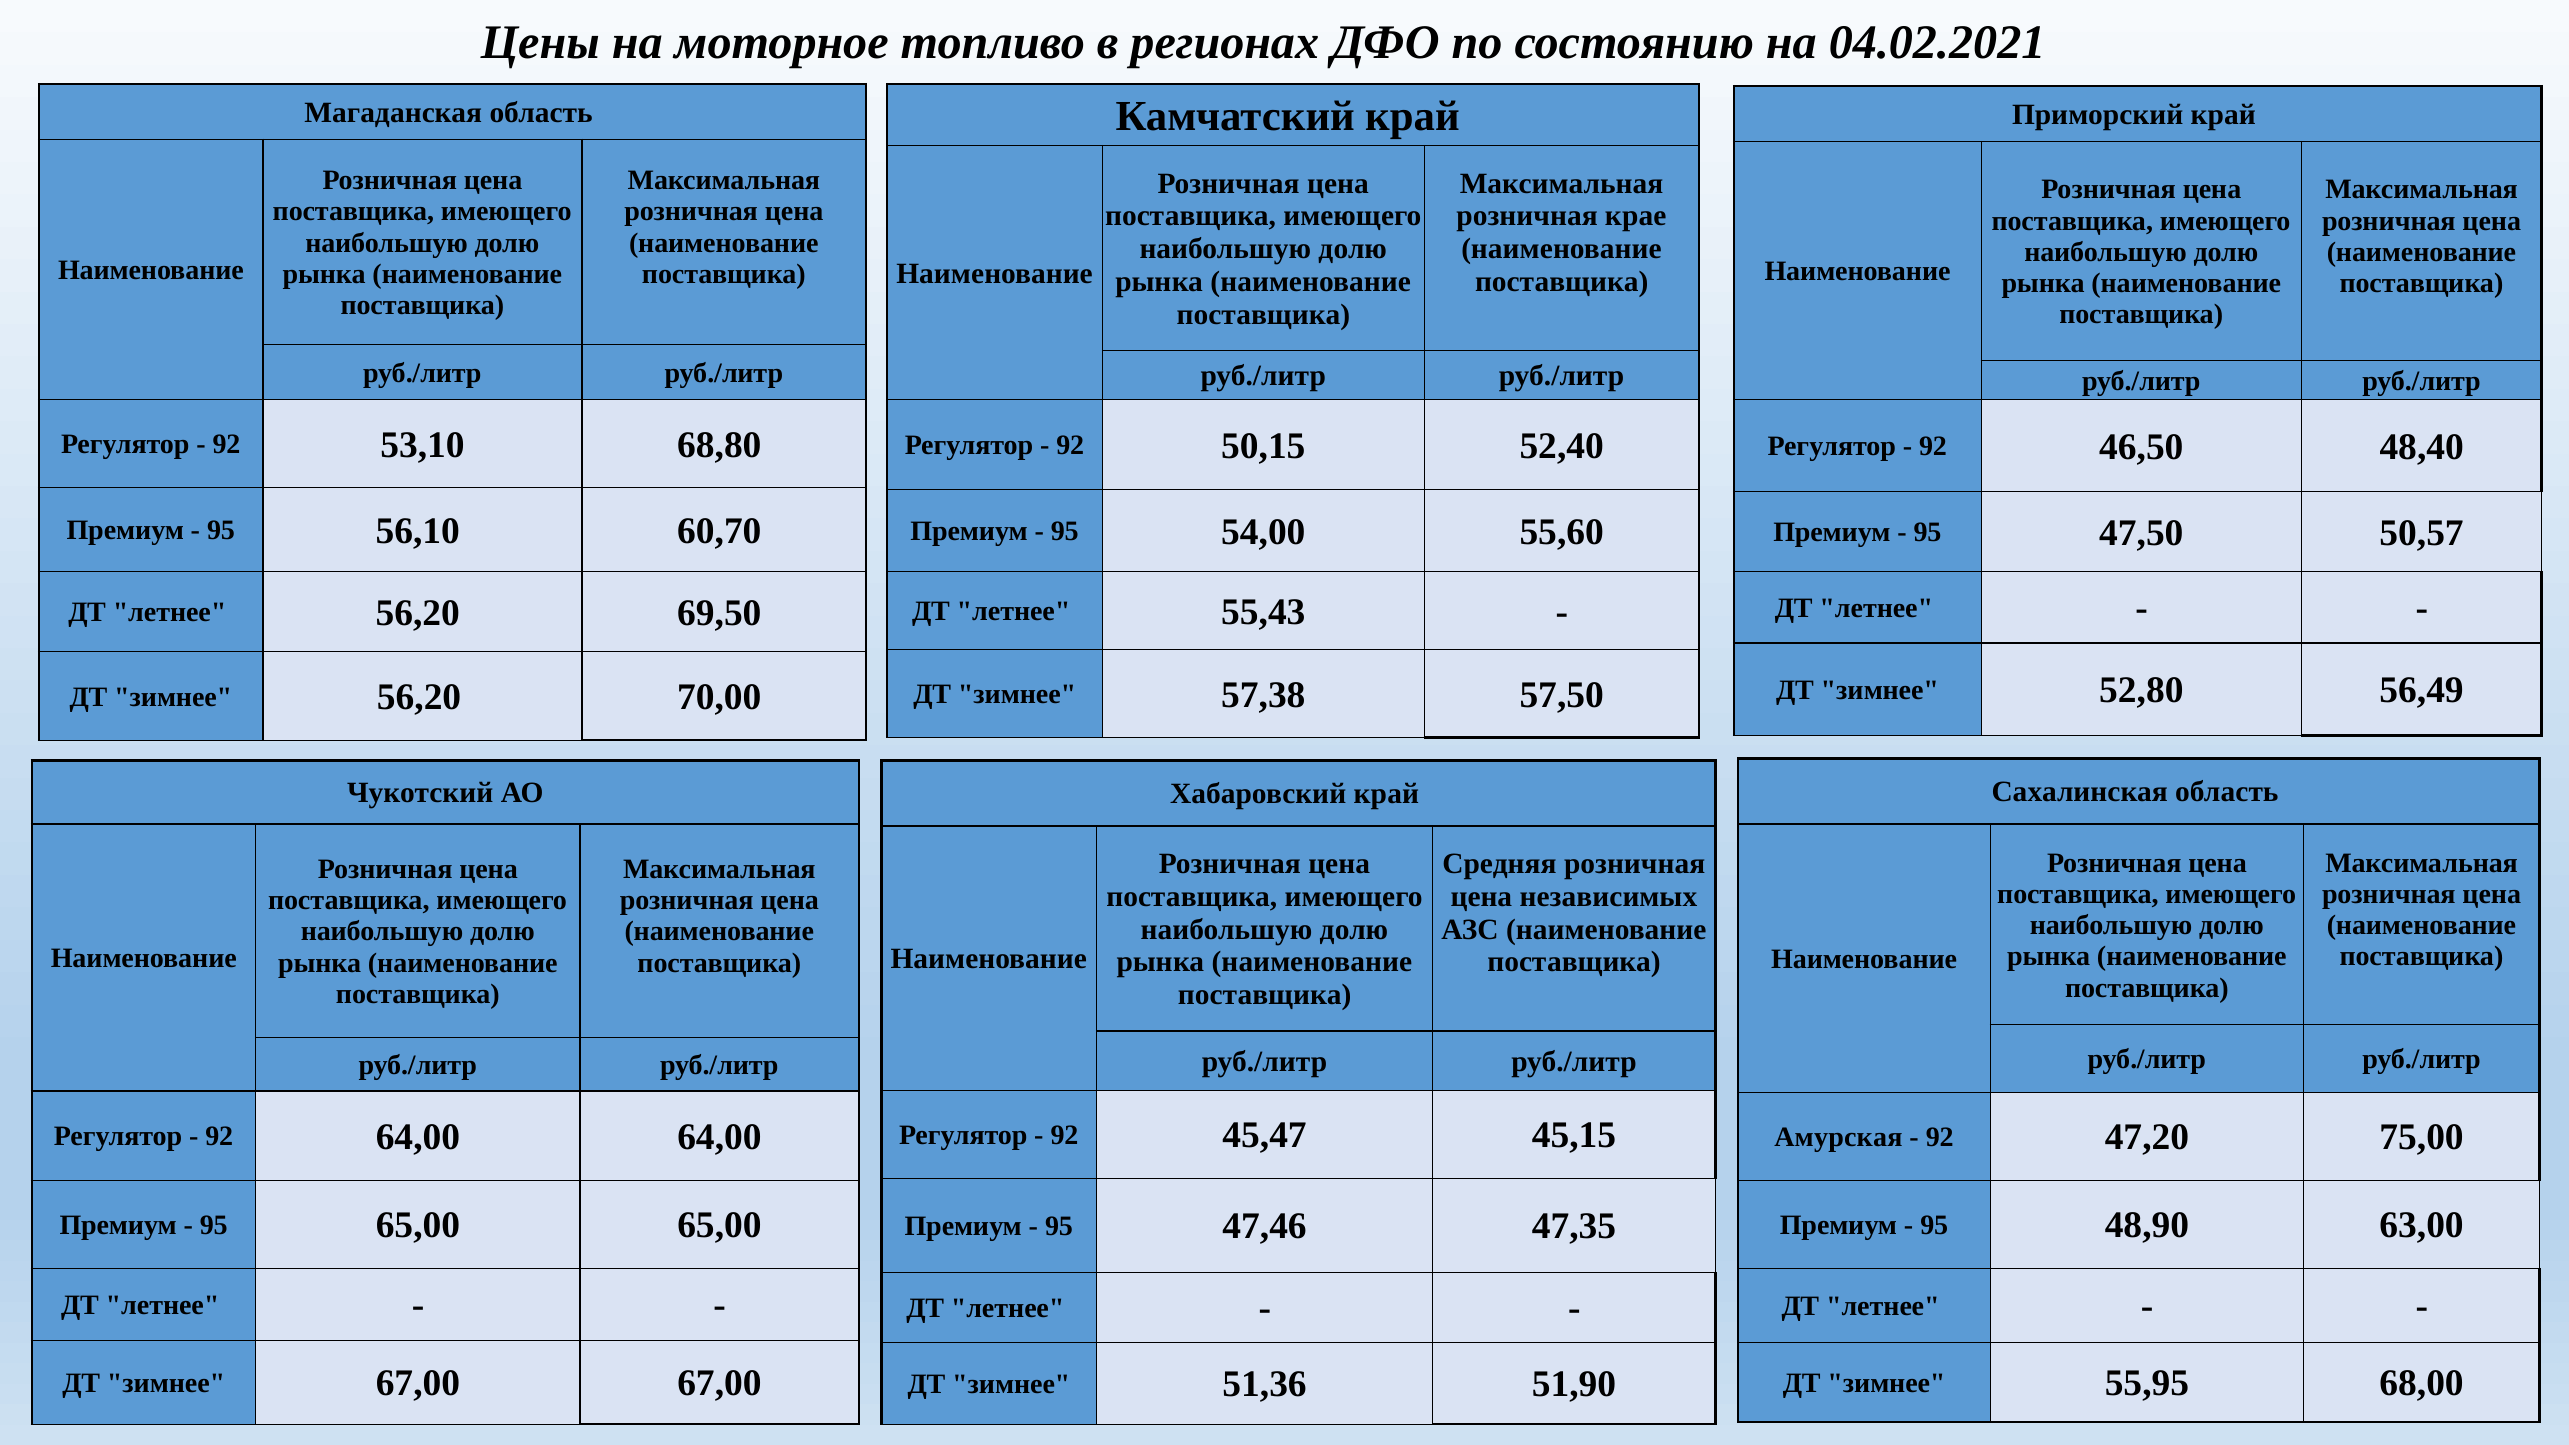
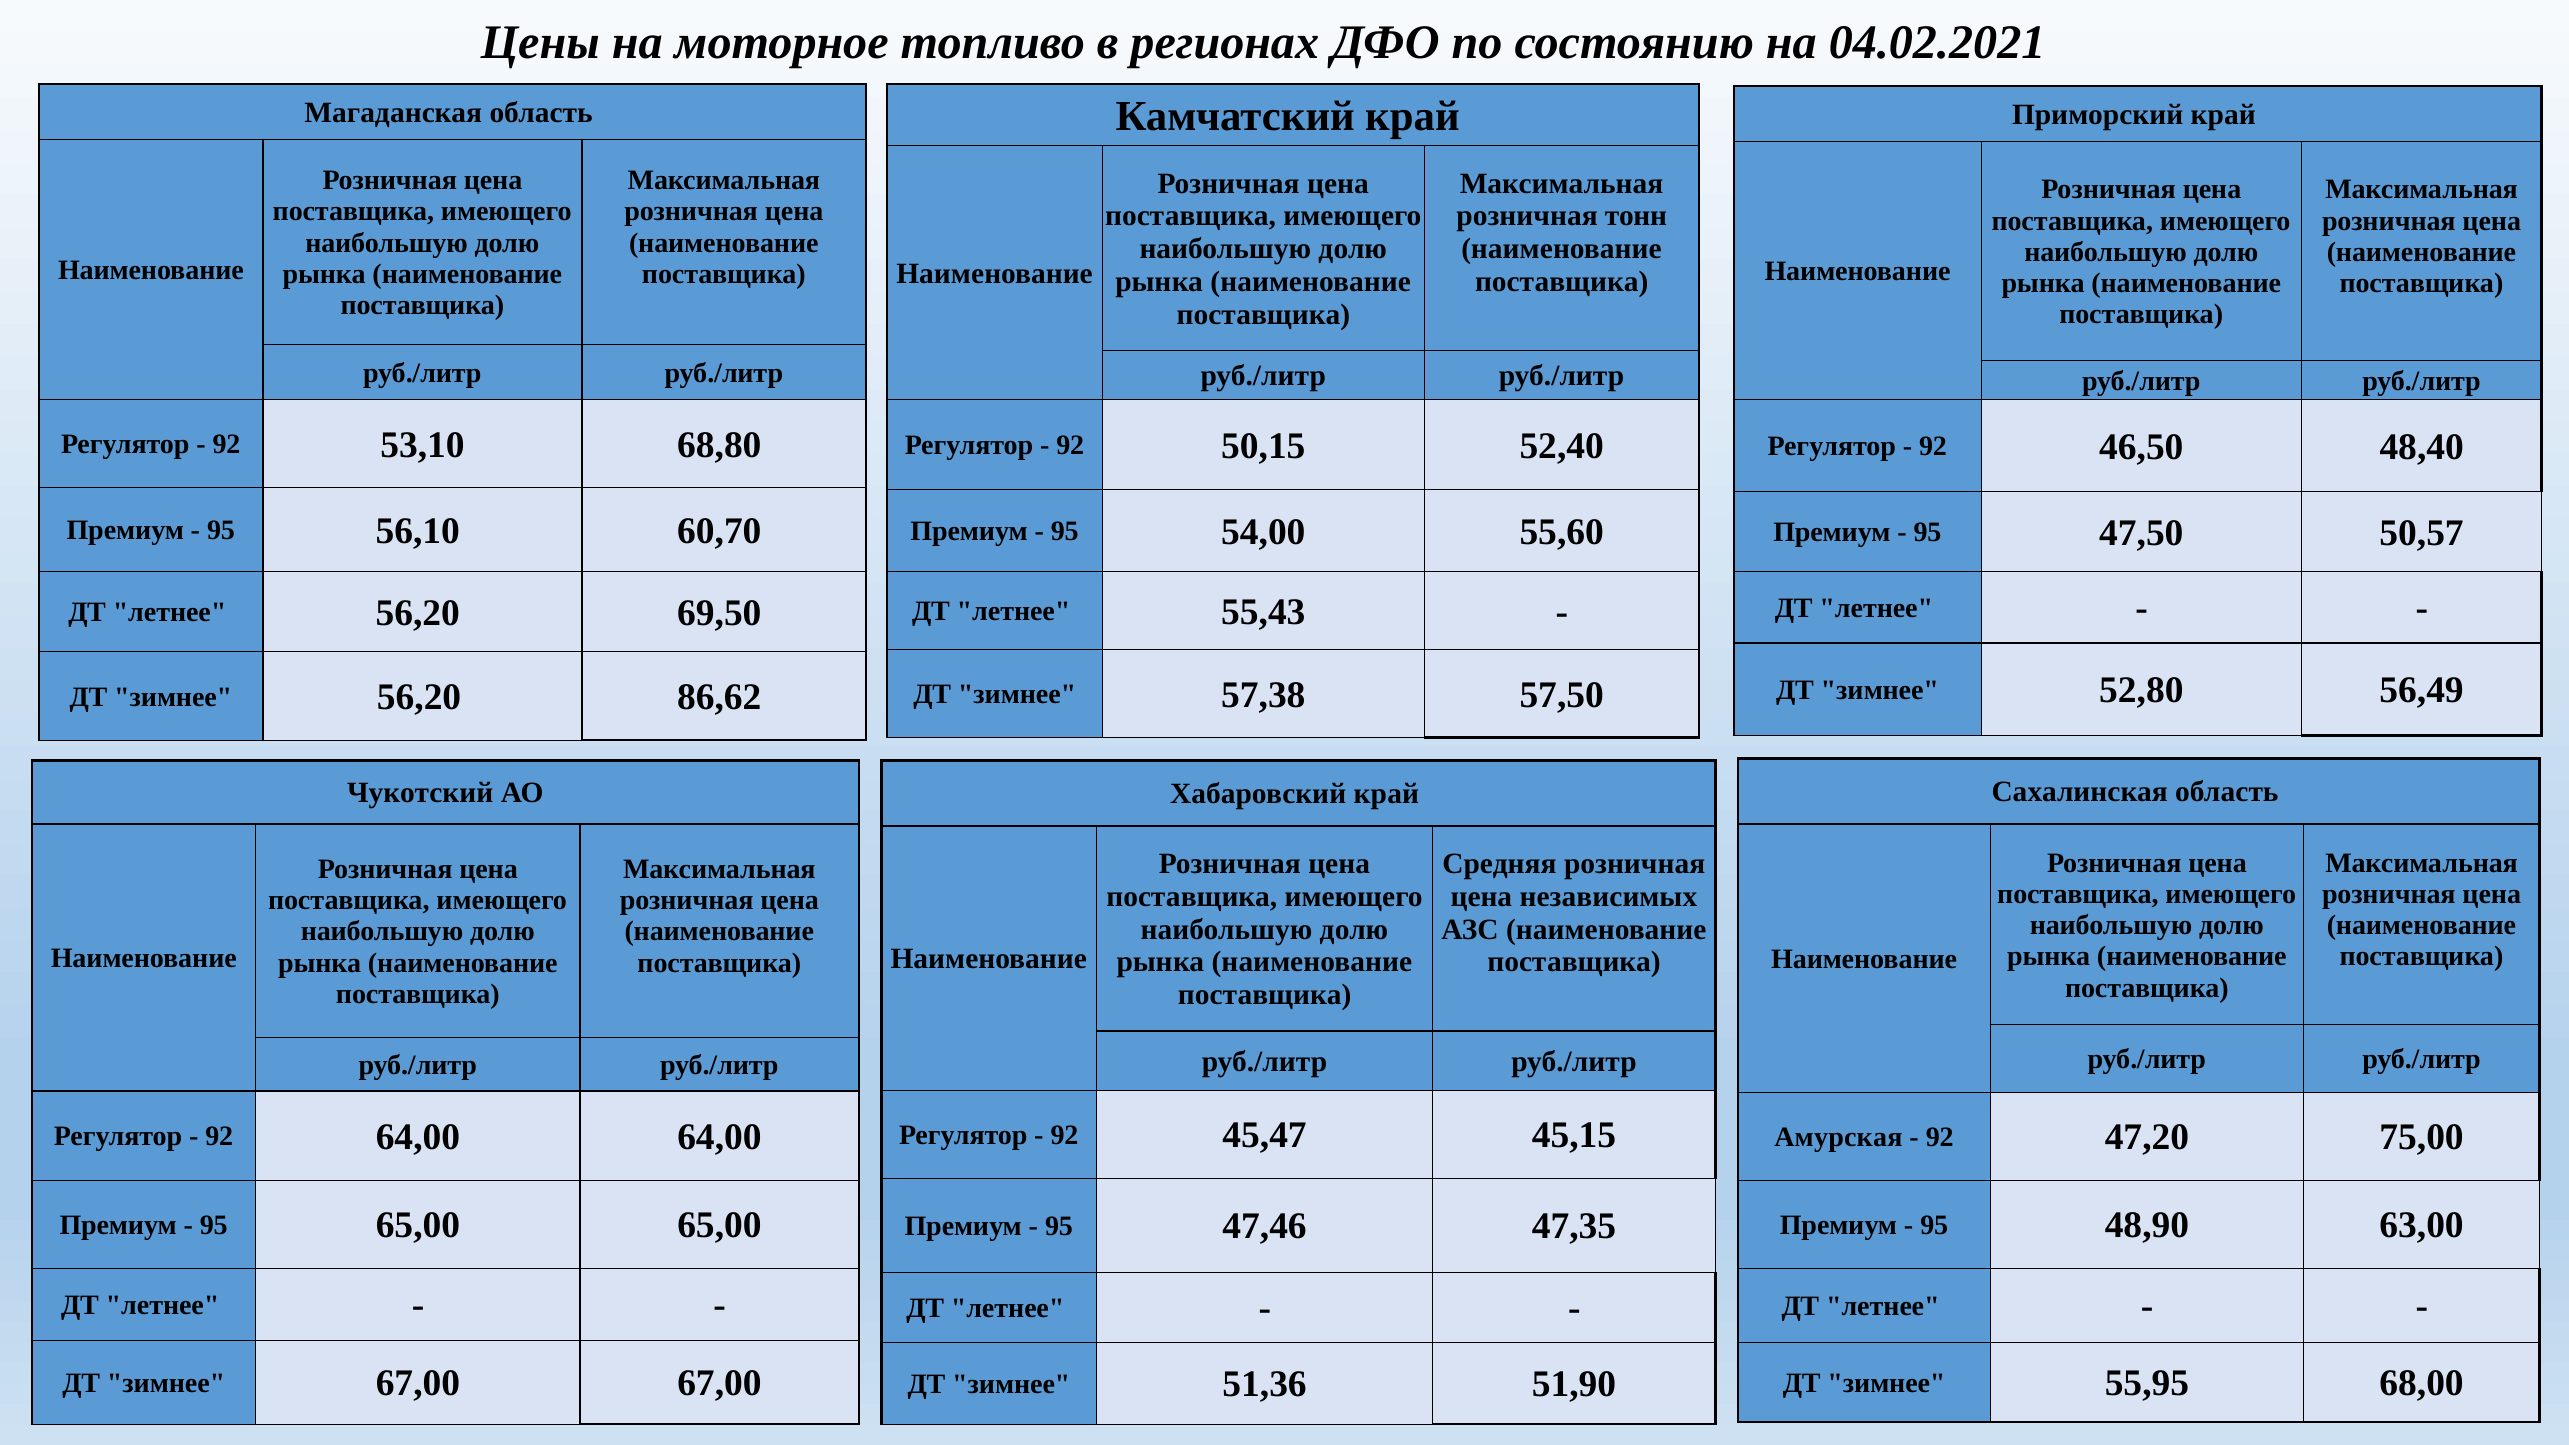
крае: крае -> тонн (1636, 216)
70,00: 70,00 -> 86,62 (719, 697)
